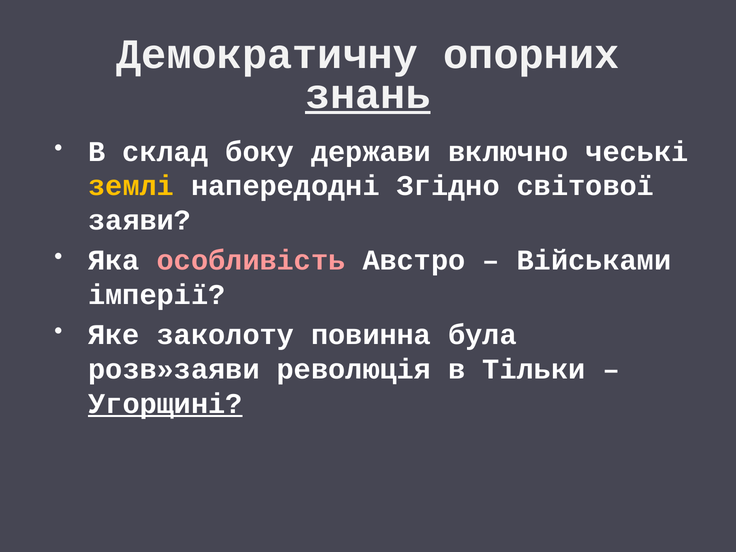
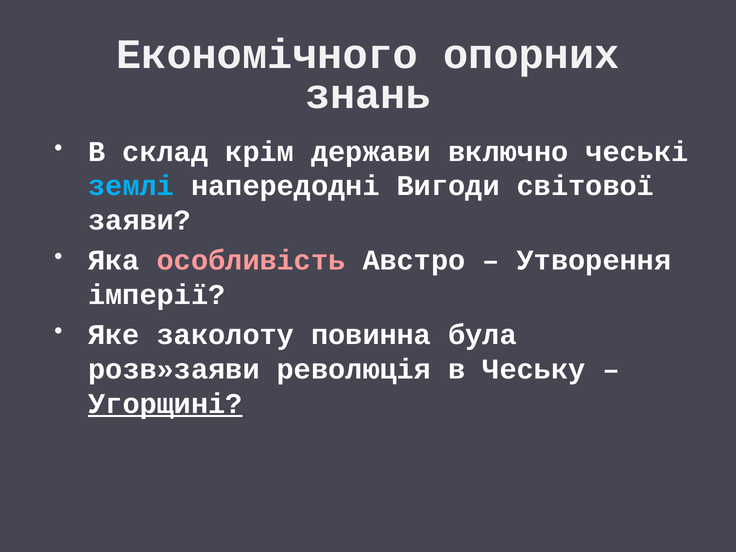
Демократичну: Демократичну -> Економічного (267, 54)
знань underline: present -> none (368, 94)
боку: боку -> крім (260, 152)
землі colour: yellow -> light blue (131, 186)
Згідно: Згідно -> Вигоди (448, 186)
Військами: Військами -> Утворення (594, 260)
Тільки: Тільки -> Чеську (534, 369)
